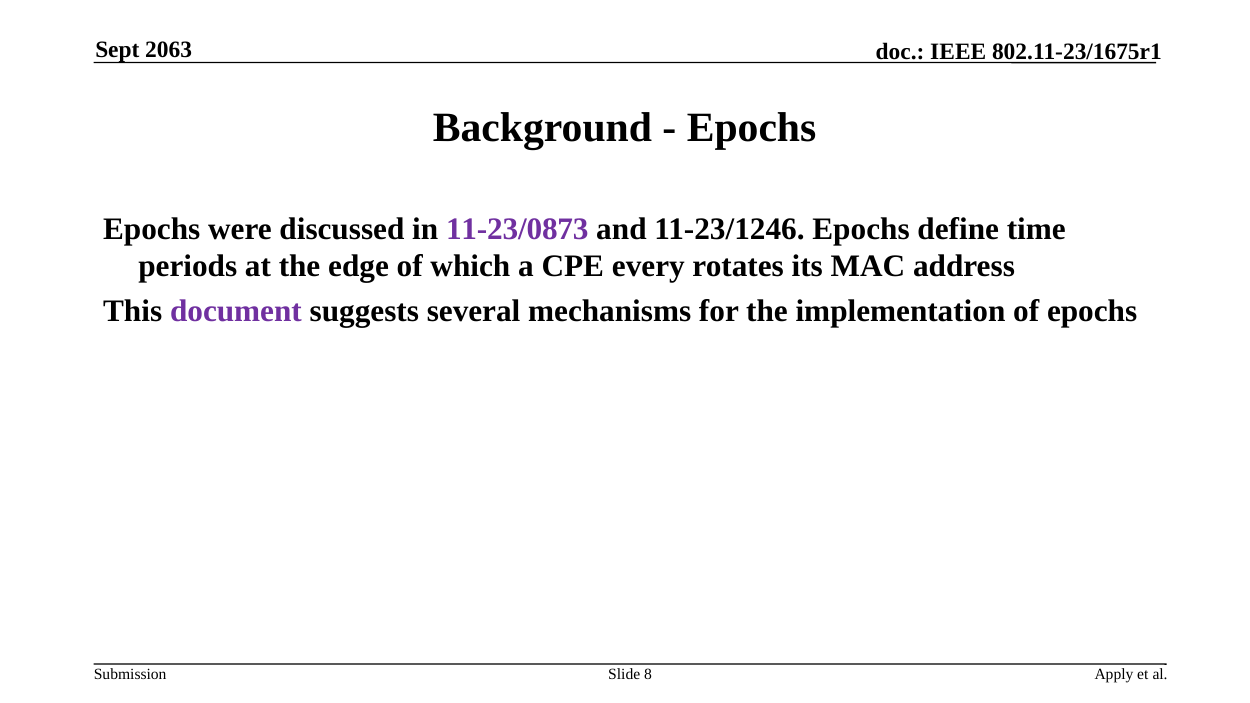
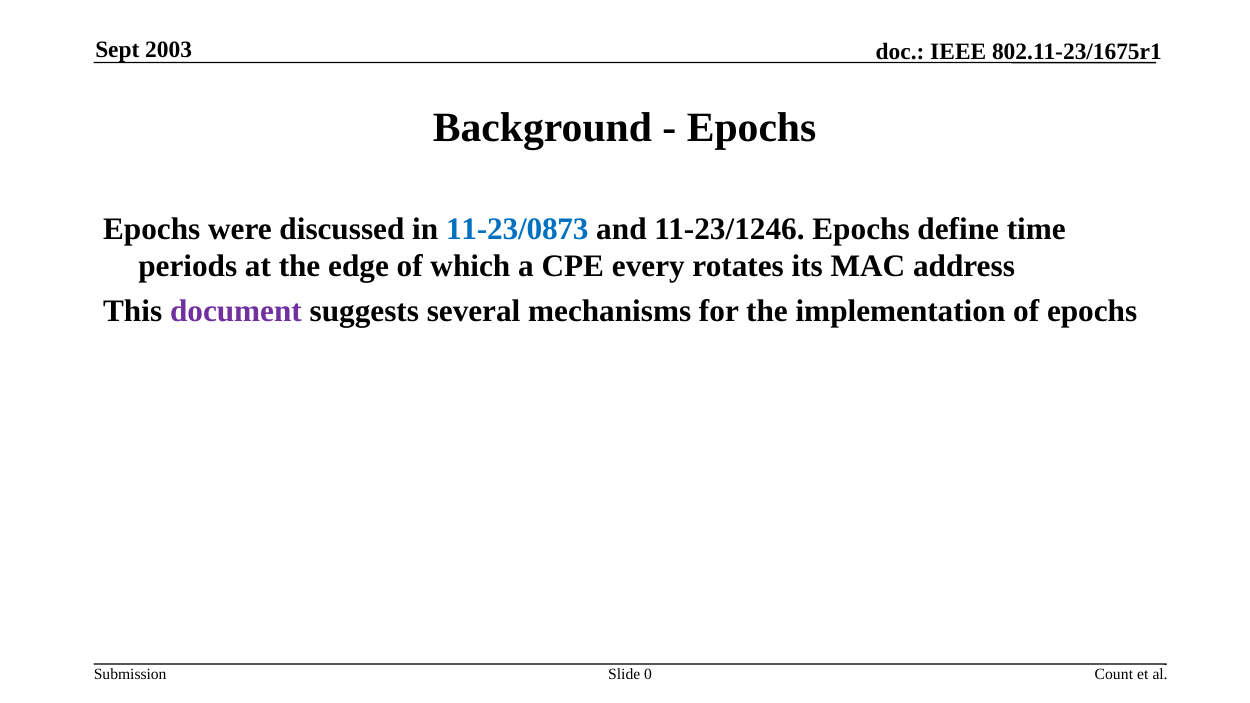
2063: 2063 -> 2003 (169, 50)
11-23/0873 colour: purple -> blue (517, 229)
8: 8 -> 0 (648, 674)
Apply: Apply -> Count (1114, 674)
